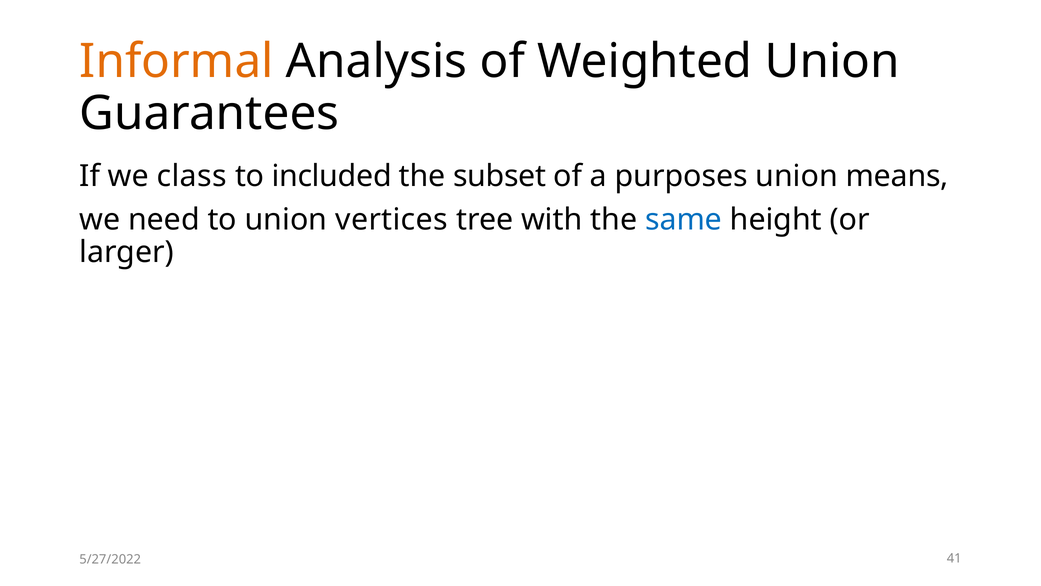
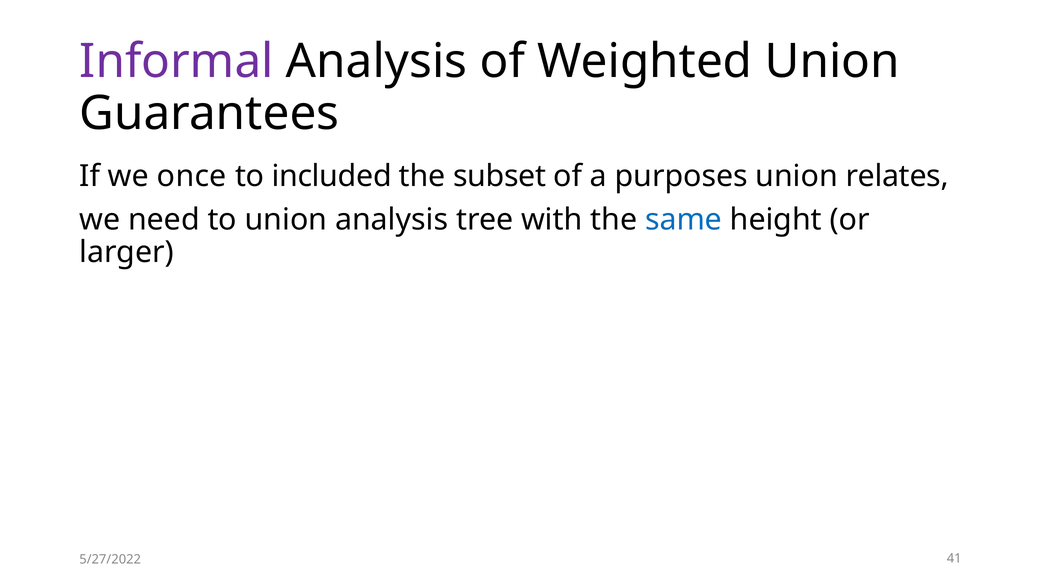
Informal colour: orange -> purple (176, 62)
class: class -> once (192, 176)
means: means -> relates (897, 176)
union vertices: vertices -> analysis (392, 220)
